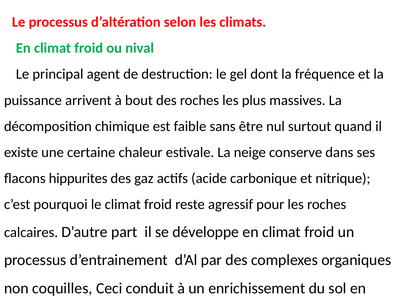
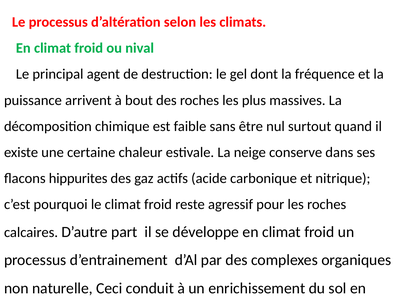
coquilles: coquilles -> naturelle (62, 289)
